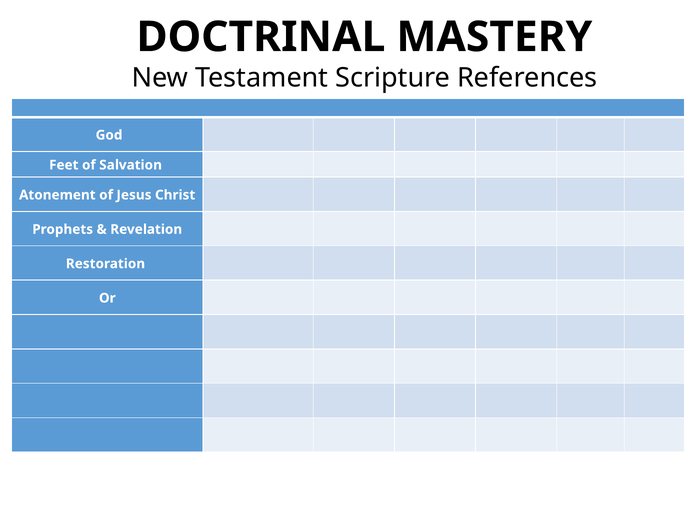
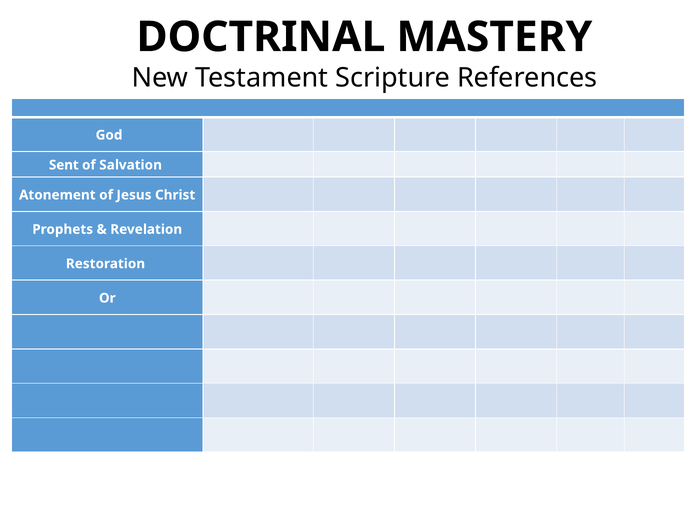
Feet: Feet -> Sent (64, 165)
